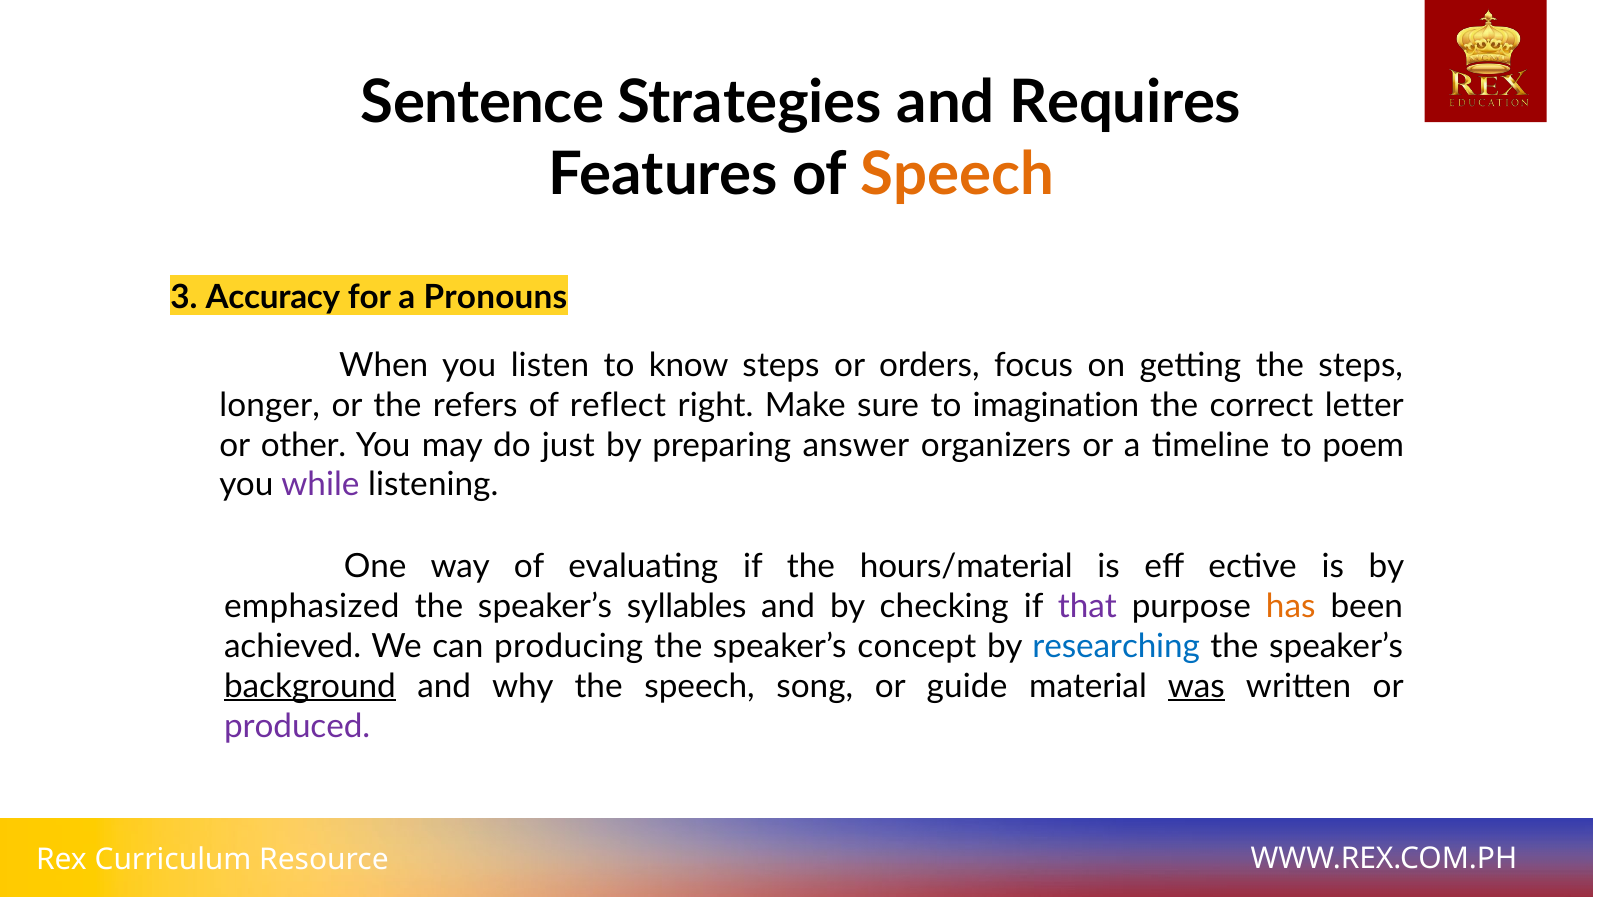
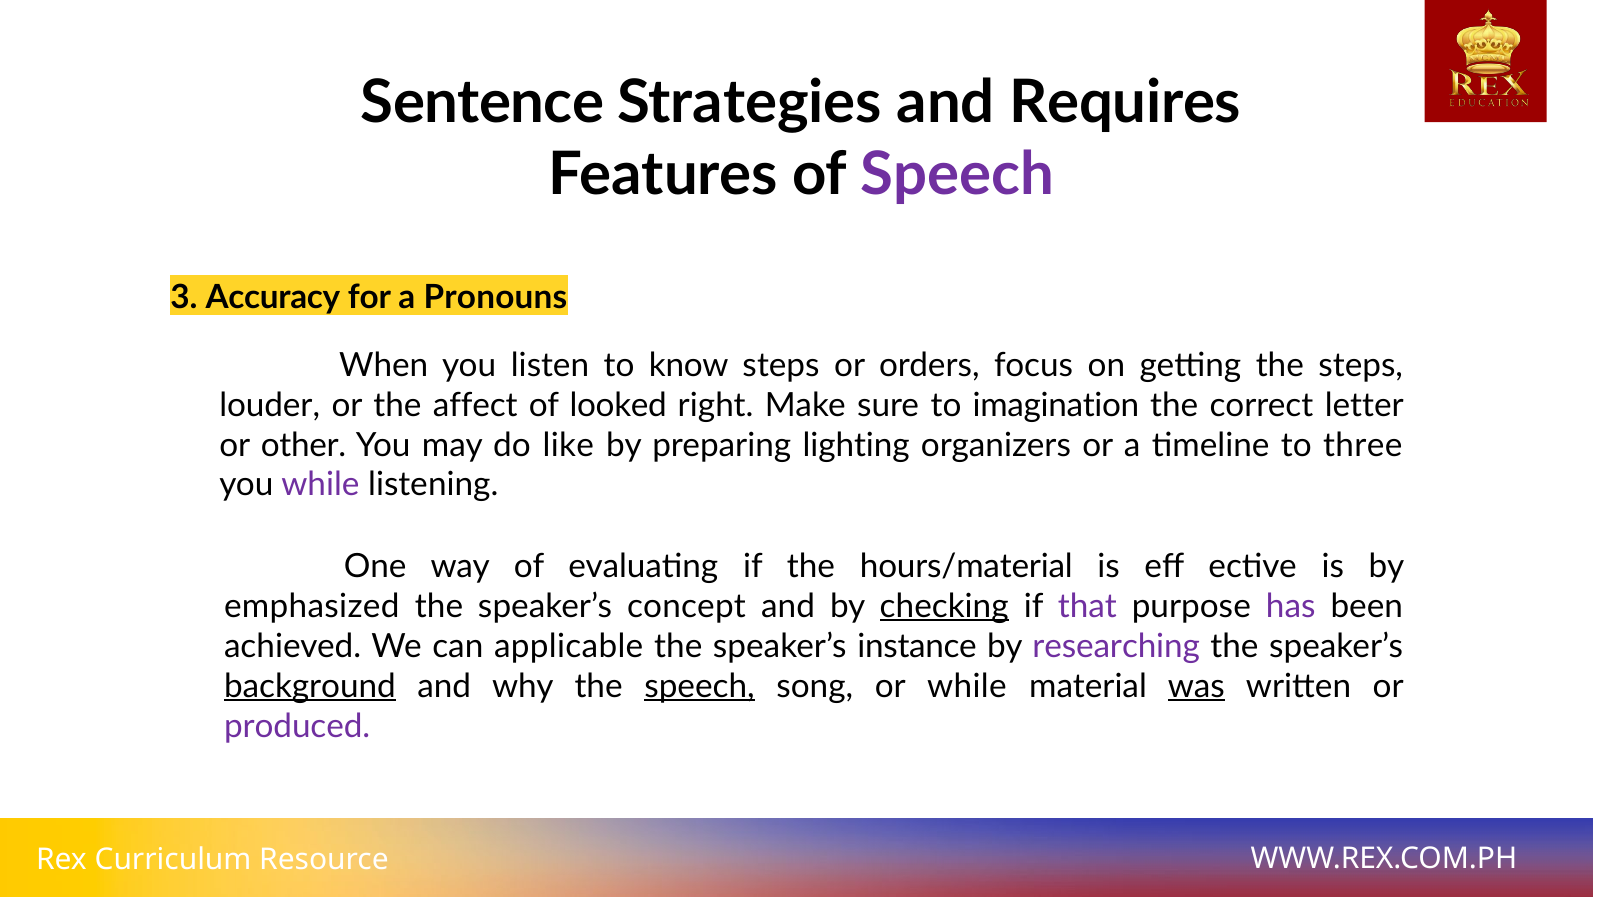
Speech colour: orange -> purple (957, 174)
longer: longer -> louder (270, 405)
refers: refers -> affect (475, 405)
reflect: reflect -> looked (618, 405)
just: just -> like (568, 445)
answer: answer -> lighting (856, 445)
poem: poem -> three (1363, 445)
syllables: syllables -> concept (686, 606)
checking underline: none -> present (944, 606)
has colour: orange -> purple (1291, 606)
producing: producing -> applicable (569, 646)
concept: concept -> instance (917, 646)
researching colour: blue -> purple (1116, 646)
speech underline: none -> present (700, 686)
or guide: guide -> while (967, 686)
